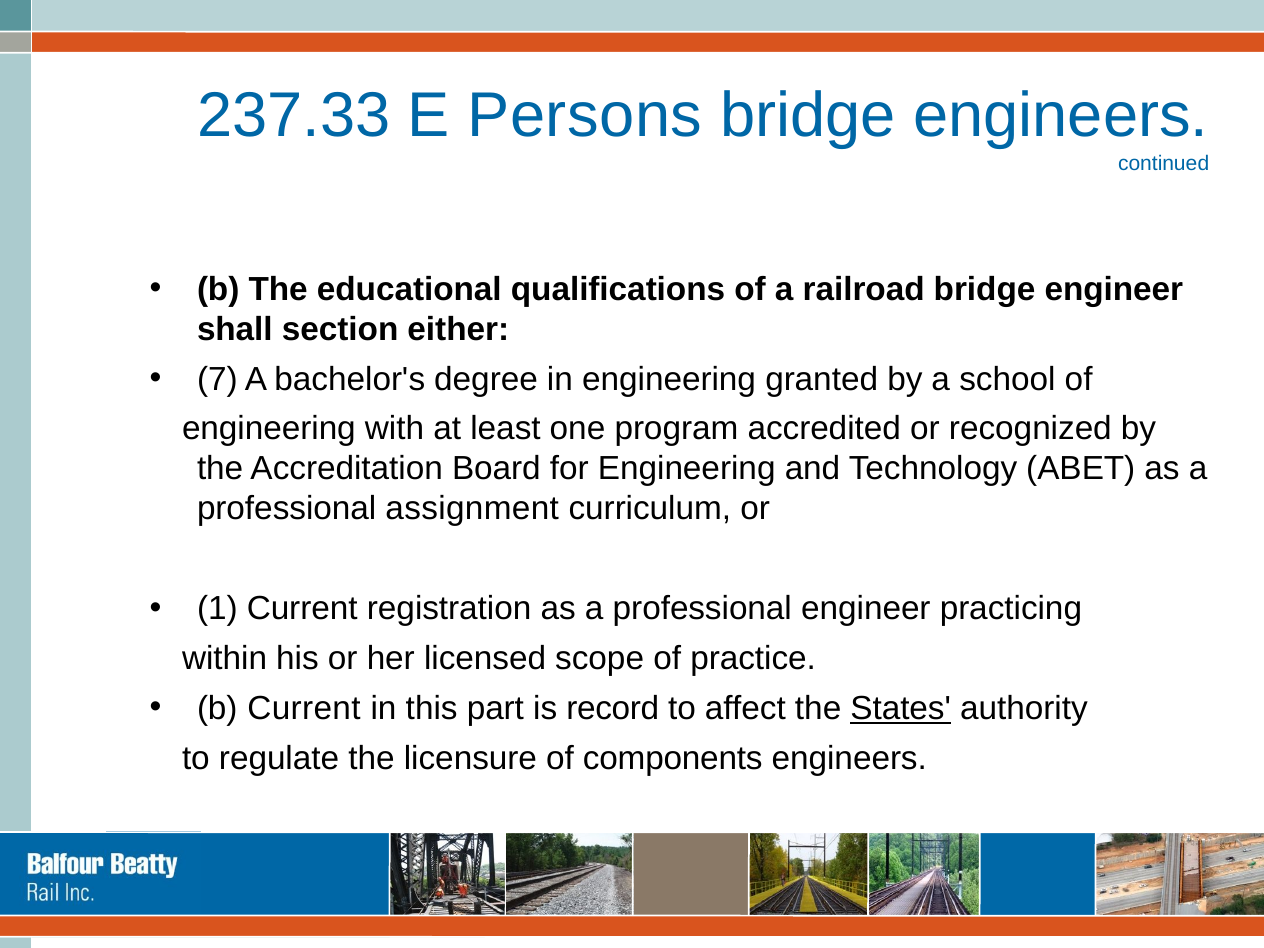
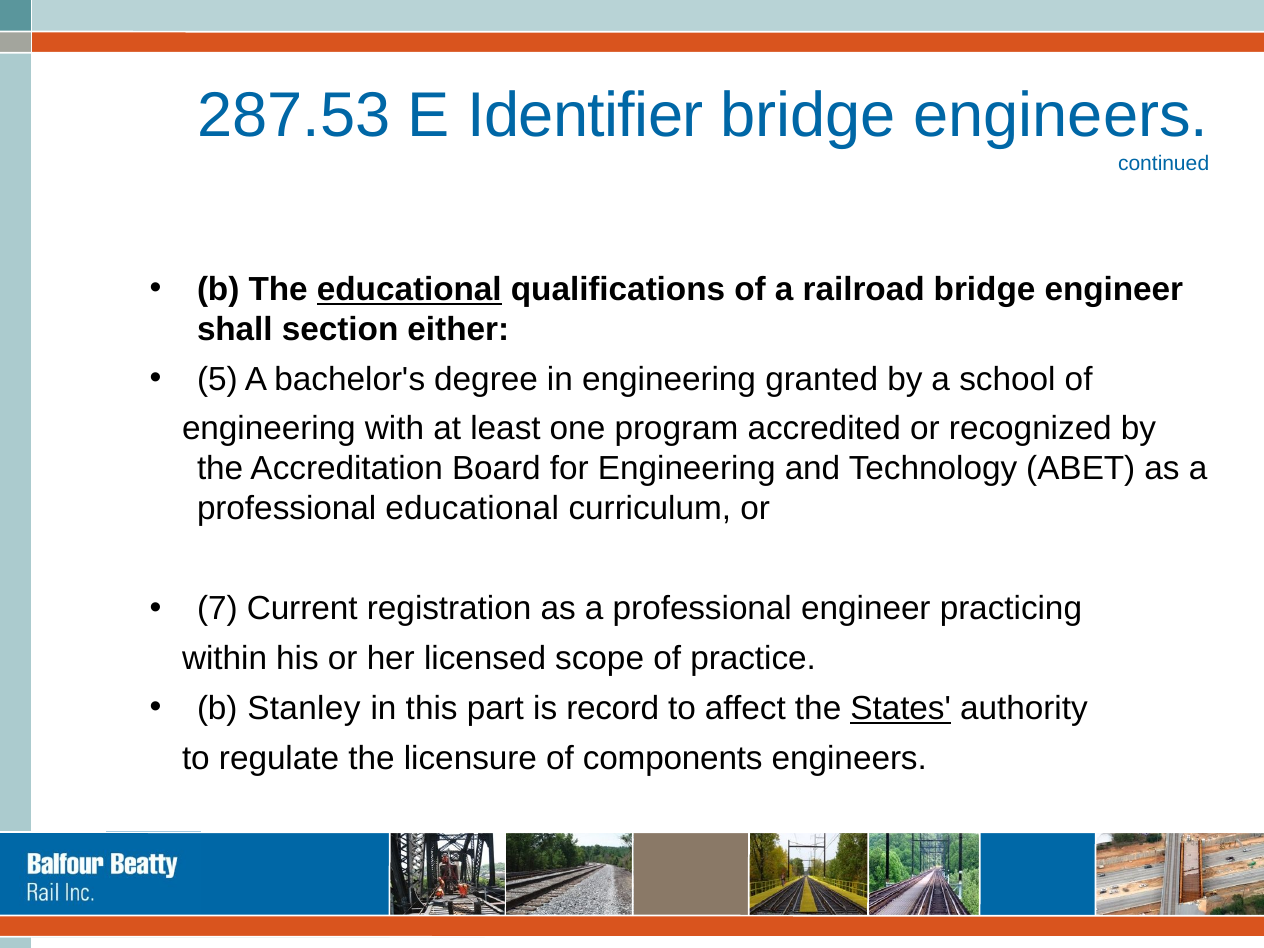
237.33: 237.33 -> 287.53 (294, 116)
Persons: Persons -> Identifier (585, 116)
educational underline: none -> present (409, 289)
7: 7 -> 5 (217, 379)
professional assignment: assignment -> educational (472, 509)
1: 1 -> 7 (217, 609)
b Current: Current -> Stanley (304, 708)
